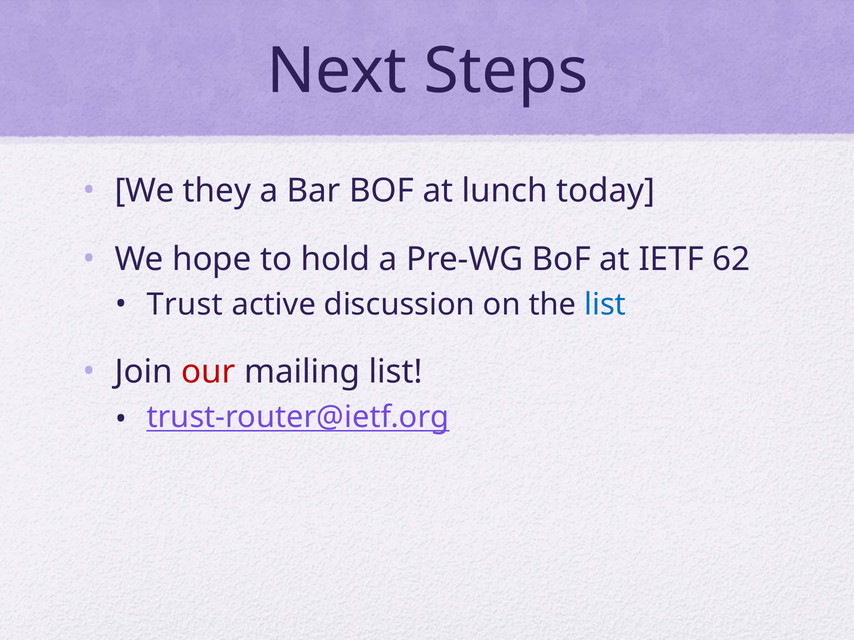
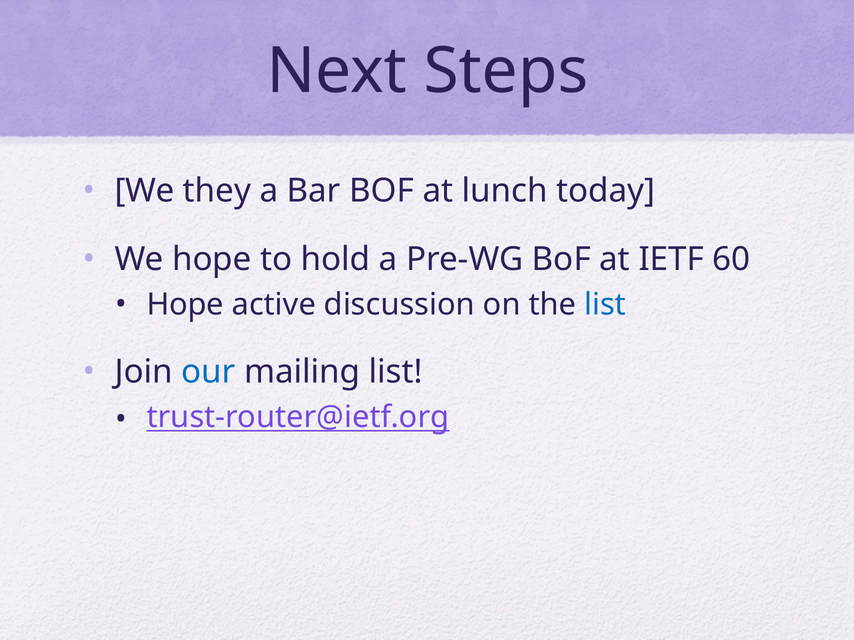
62: 62 -> 60 (731, 259)
Trust: Trust -> Hope (185, 305)
our colour: red -> blue (208, 372)
